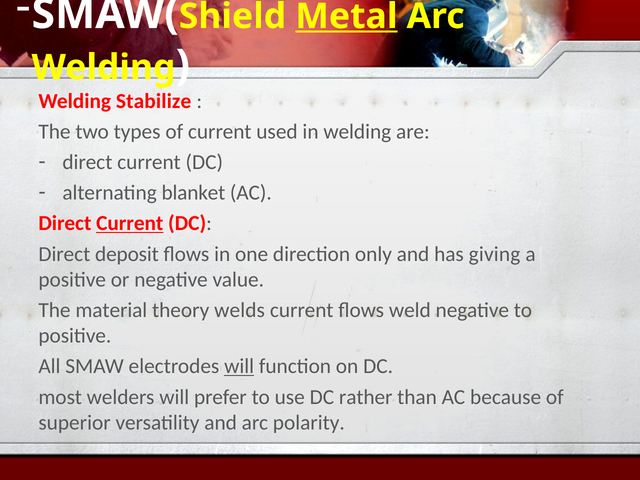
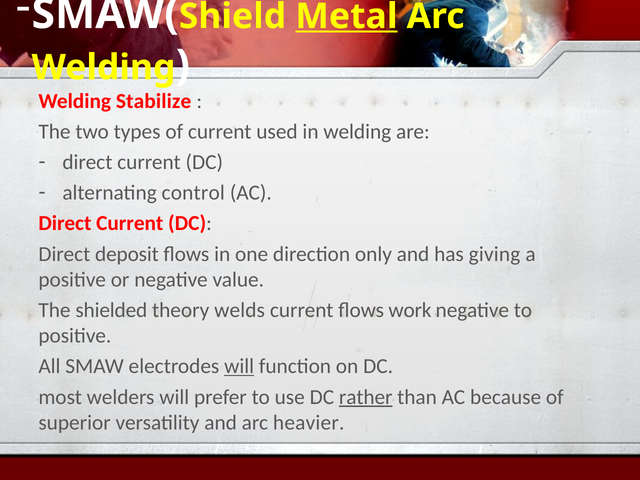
blanket: blanket -> control (193, 193)
Current underline: present -> none (130, 223)
material: material -> shielded (111, 310)
weld: weld -> work (410, 310)
rather underline: none -> present (366, 397)
polarity: polarity -> heavier (309, 423)
